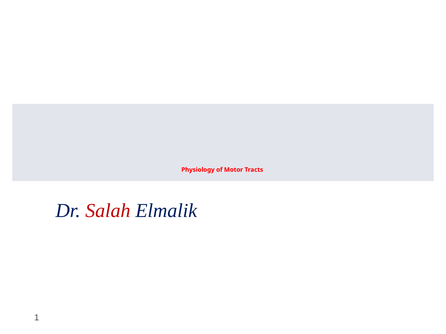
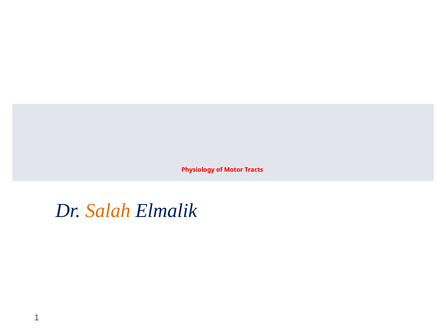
Salah colour: red -> orange (108, 211)
